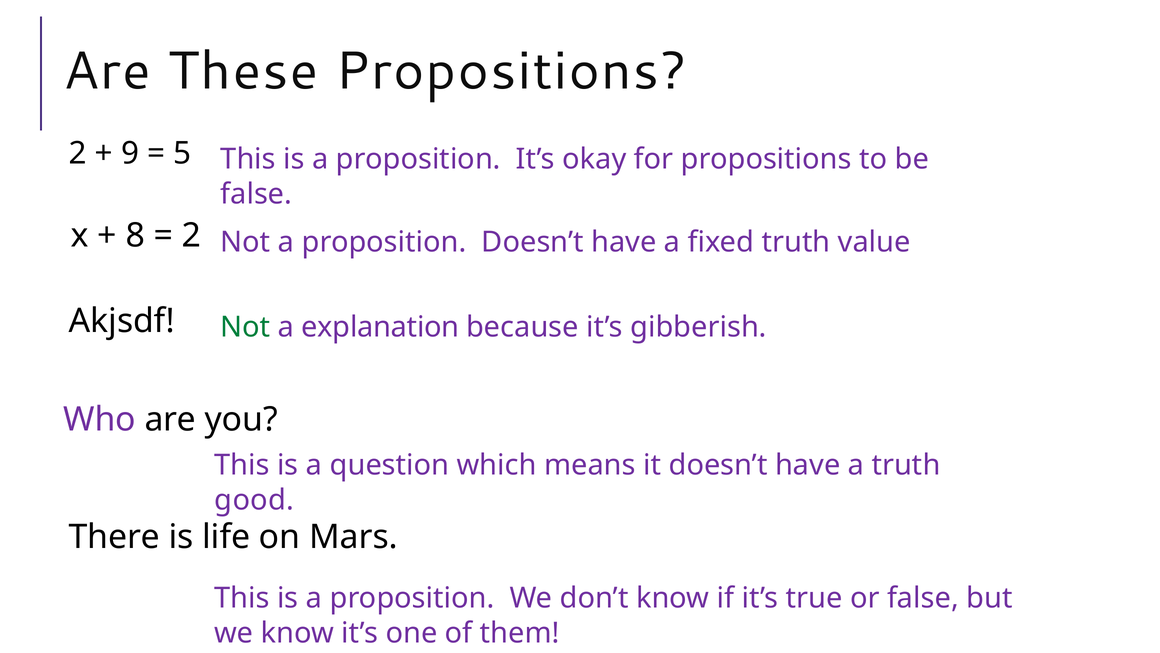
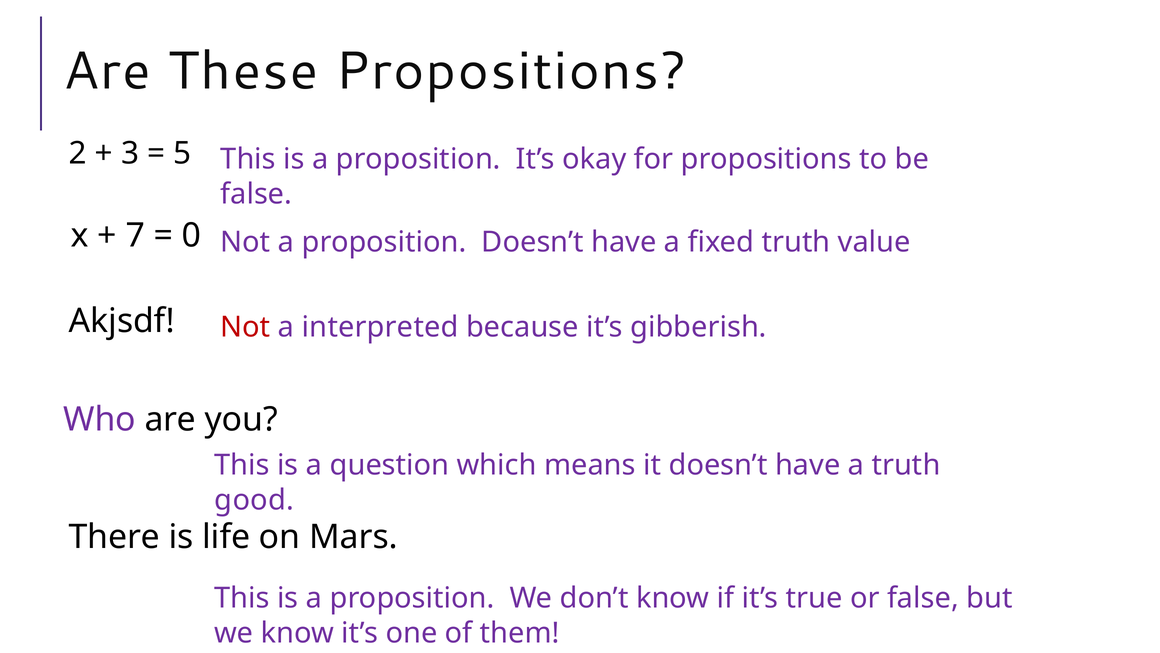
9: 9 -> 3 (130, 153)
8: 8 -> 7 (135, 235)
2: 2 -> 0 (191, 235)
Not colour: green -> red (245, 327)
explanation: explanation -> interpreted (380, 327)
